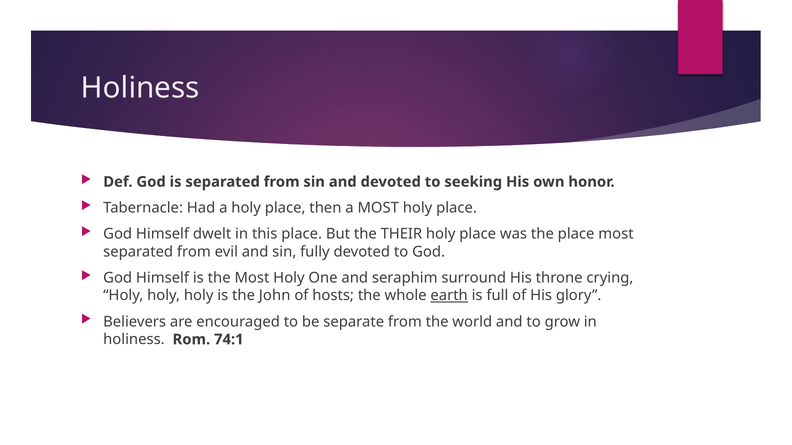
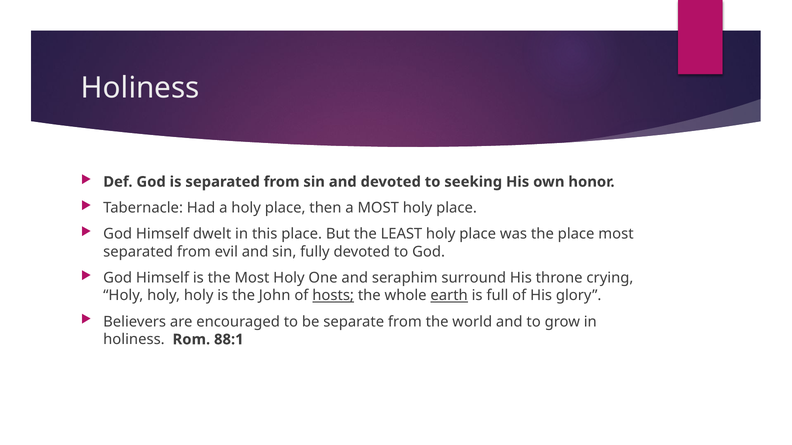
THEIR: THEIR -> LEAST (401, 234)
hosts underline: none -> present (333, 296)
74:1: 74:1 -> 88:1 (229, 340)
